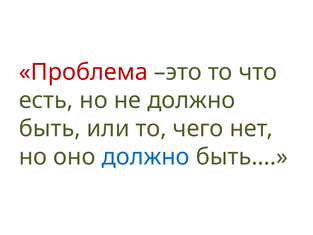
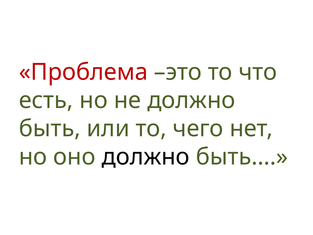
должно colour: blue -> black (146, 157)
